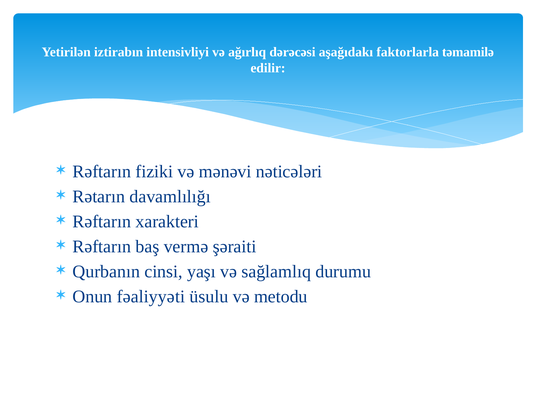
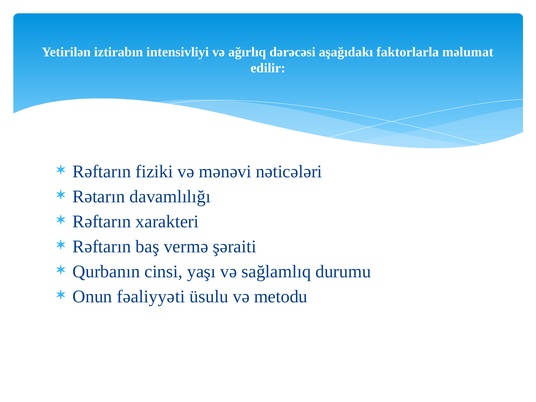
təmamilə: təmamilə -> məlumat (468, 52)
